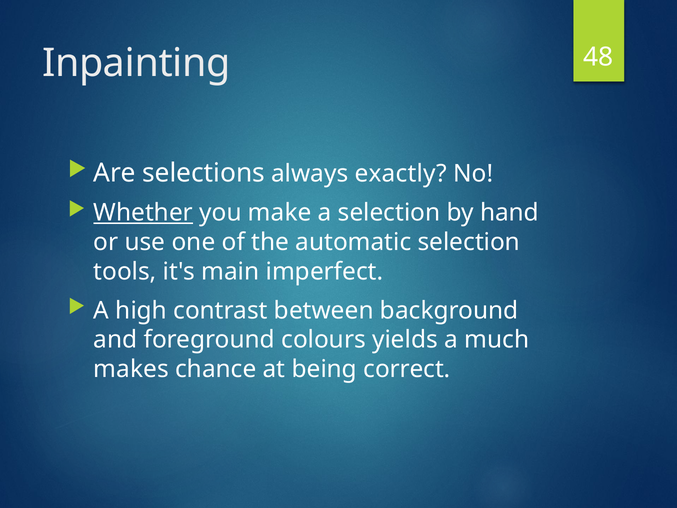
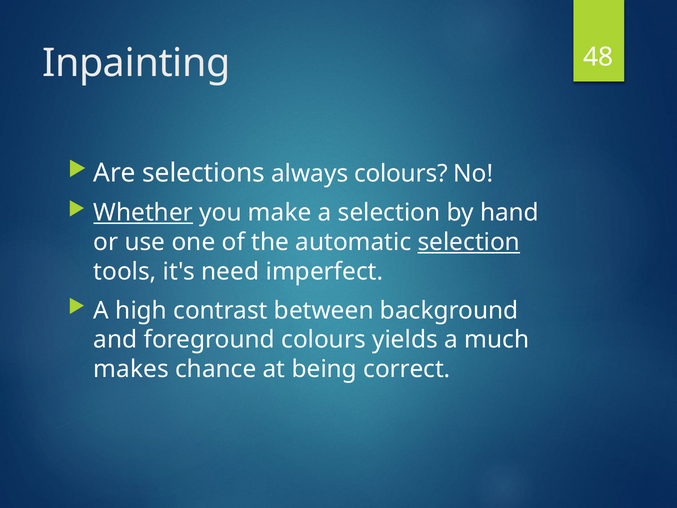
always exactly: exactly -> colours (401, 174)
selection underline: none -> present (469, 242)
main: main -> need (230, 272)
